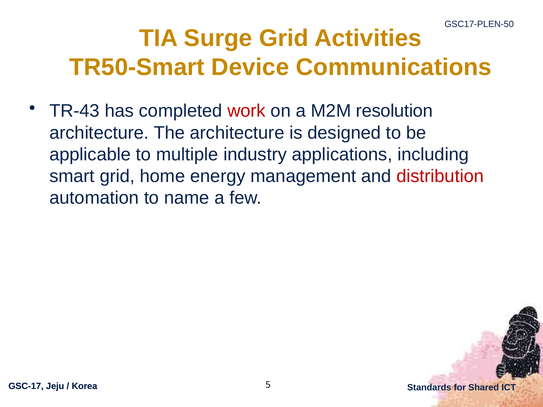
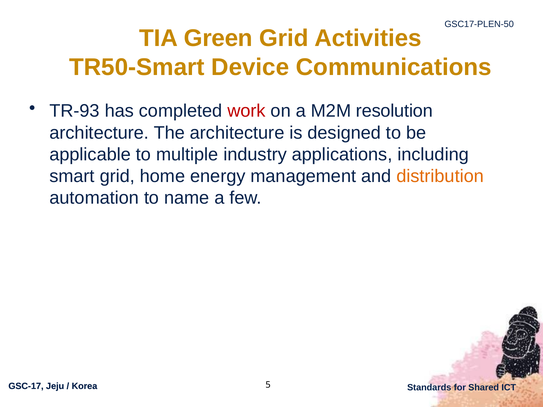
Surge: Surge -> Green (218, 38)
TR-43: TR-43 -> TR-93 (75, 111)
distribution colour: red -> orange (440, 176)
